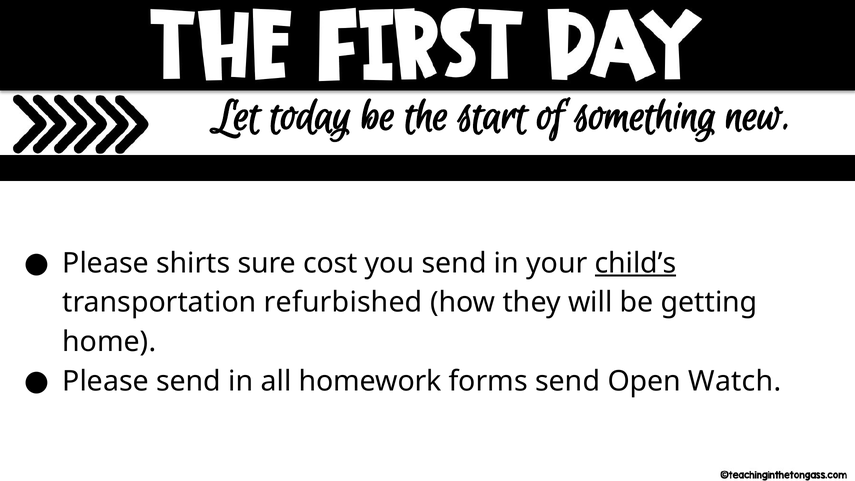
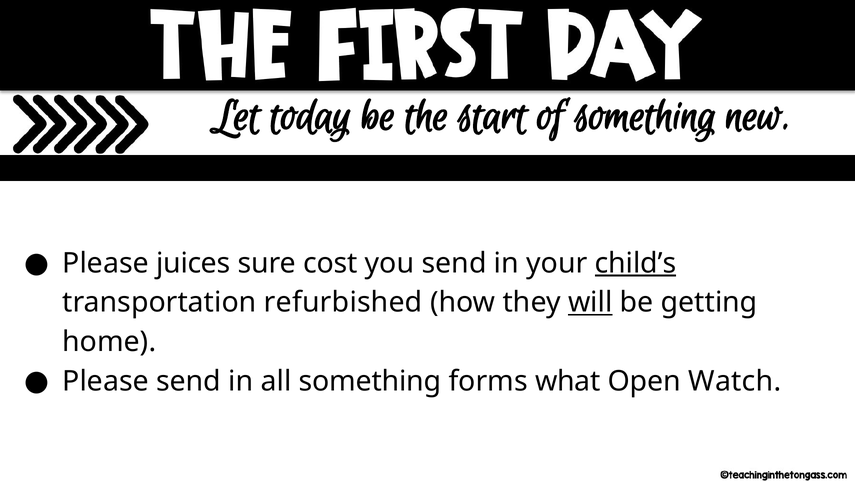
shirts: shirts -> juices (193, 263)
will underline: none -> present (590, 302)
all homework: homework -> something (370, 381)
forms send: send -> what (568, 381)
